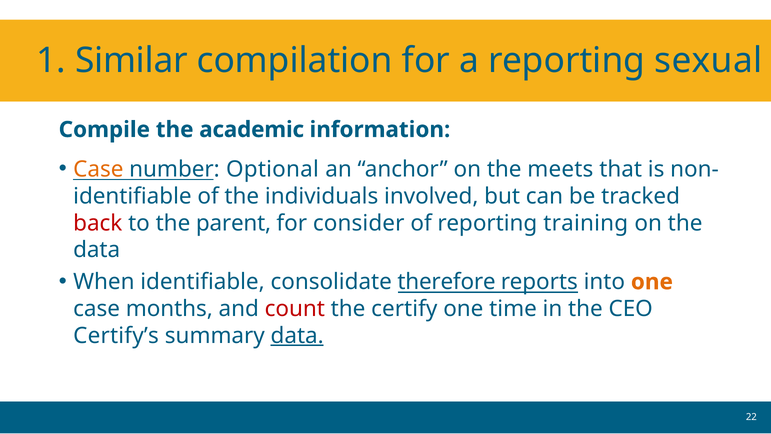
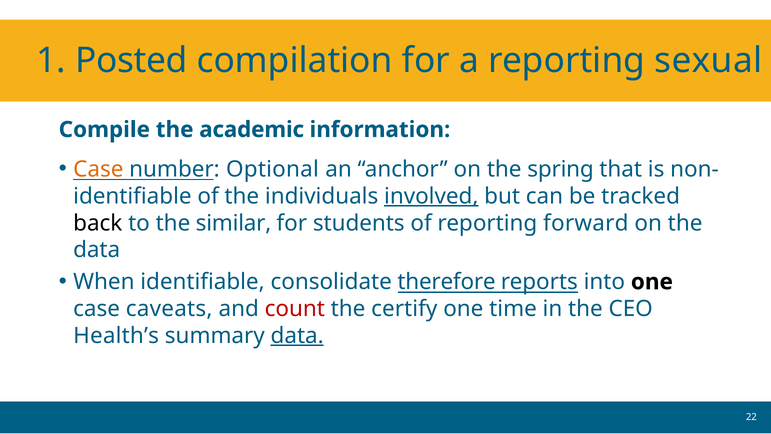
Similar: Similar -> Posted (131, 60)
meets: meets -> spring (561, 169)
involved underline: none -> present (431, 196)
back colour: red -> black (98, 223)
parent: parent -> similar (234, 223)
consider: consider -> students (359, 223)
training: training -> forward (586, 223)
one colour: orange -> black (652, 282)
months: months -> caveats (169, 309)
Certify’s: Certify’s -> Health’s (116, 335)
